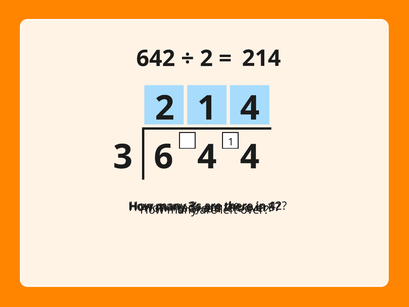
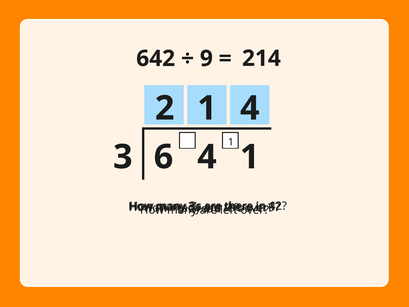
2: 2 -> 9 (206, 58)
3 4: 4 -> 1 (250, 157)
